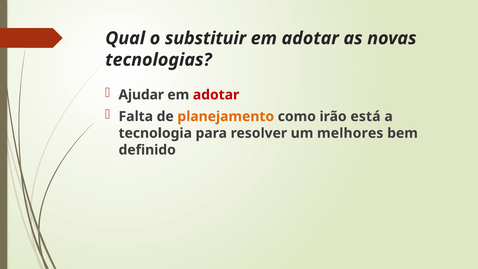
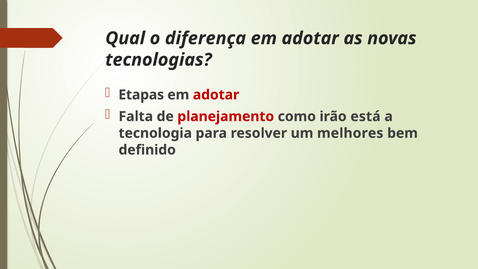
substituir: substituir -> diferença (205, 38)
Ajudar: Ajudar -> Etapas (141, 95)
planejamento colour: orange -> red (226, 116)
